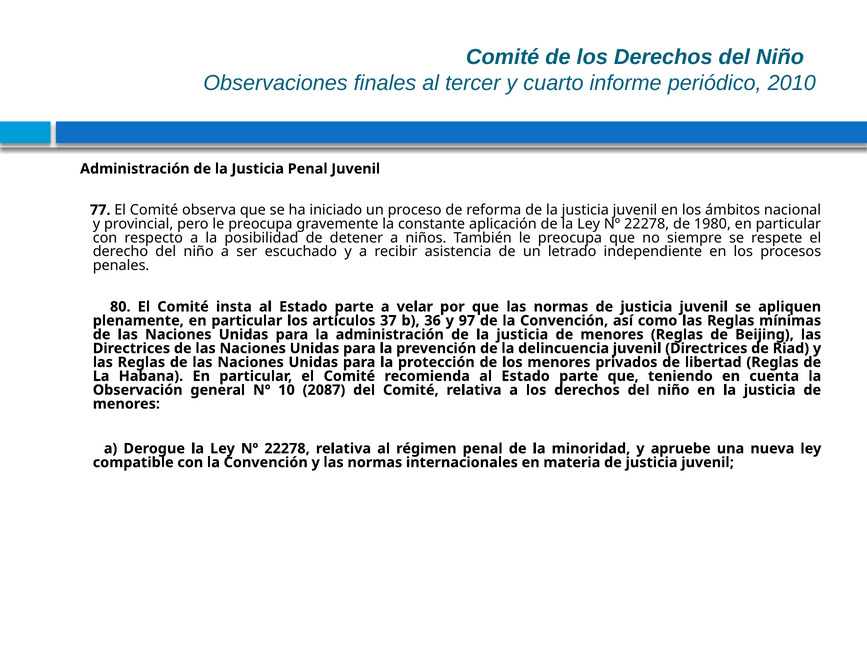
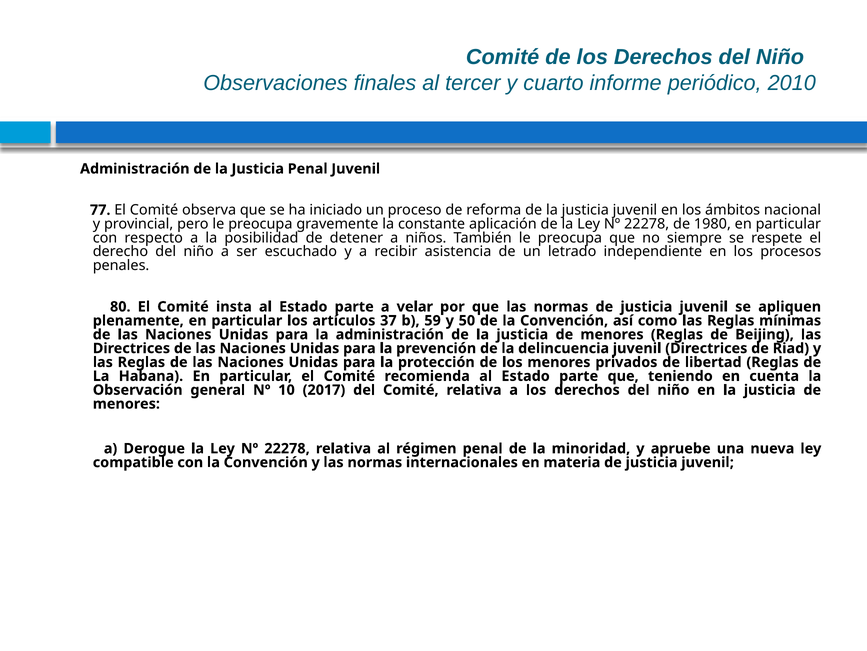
36: 36 -> 59 (433, 320)
97: 97 -> 50 (467, 320)
2087: 2087 -> 2017 (324, 390)
